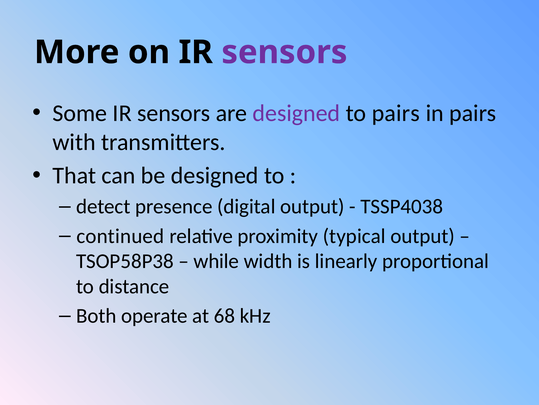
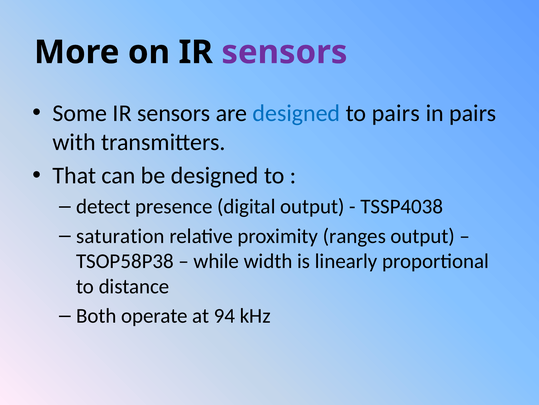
designed colour: purple -> blue (296, 113)
continued: continued -> saturation (120, 236)
typical: typical -> ranges (354, 236)
68: 68 -> 94 (224, 315)
